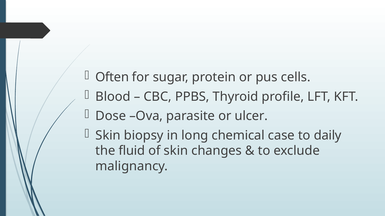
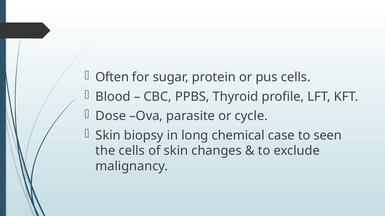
ulcer: ulcer -> cycle (251, 116)
daily: daily -> seen (328, 136)
the fluid: fluid -> cells (132, 151)
